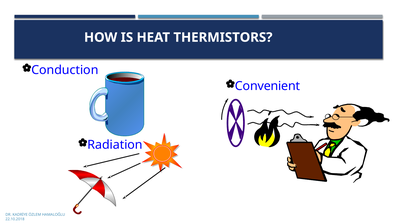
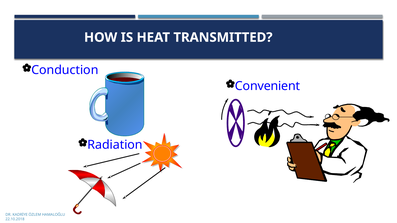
THERMISTORS: THERMISTORS -> TRANSMITTED (223, 37)
